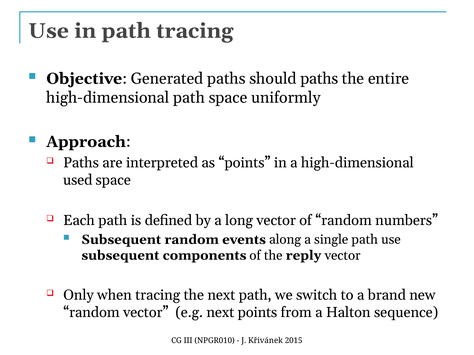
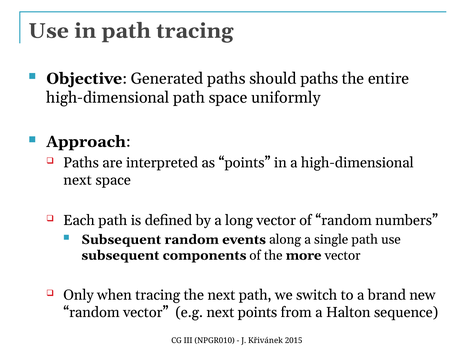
used: used -> next (78, 180)
reply: reply -> more (304, 256)
